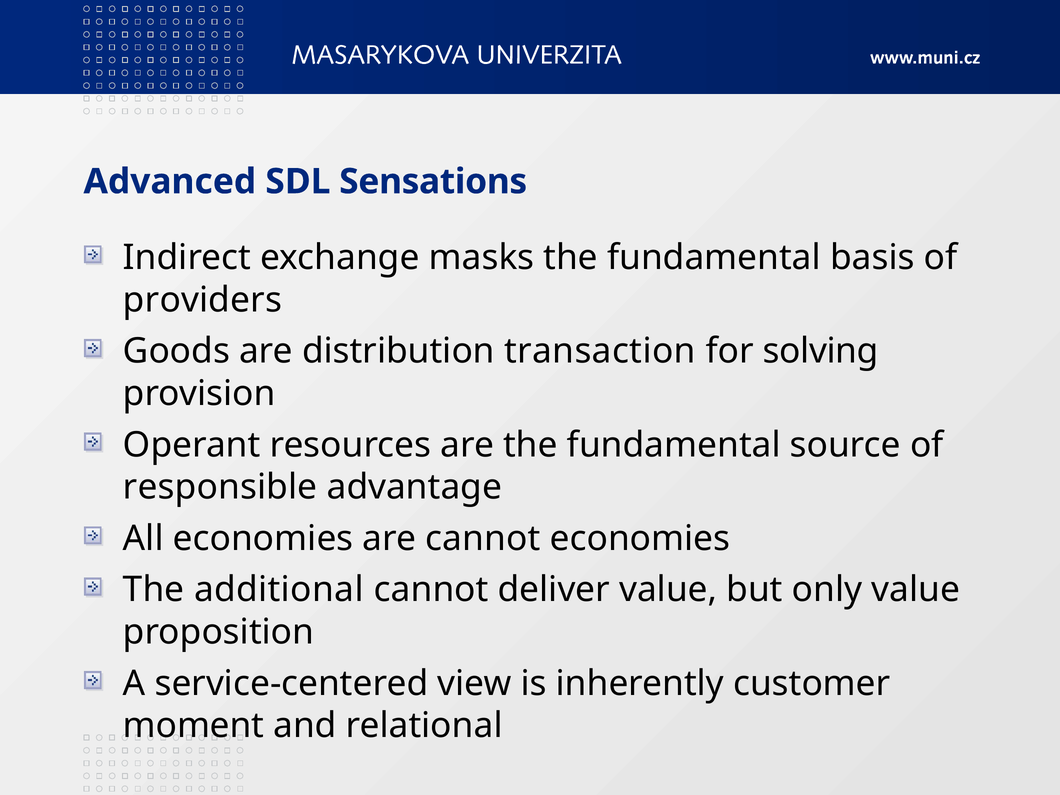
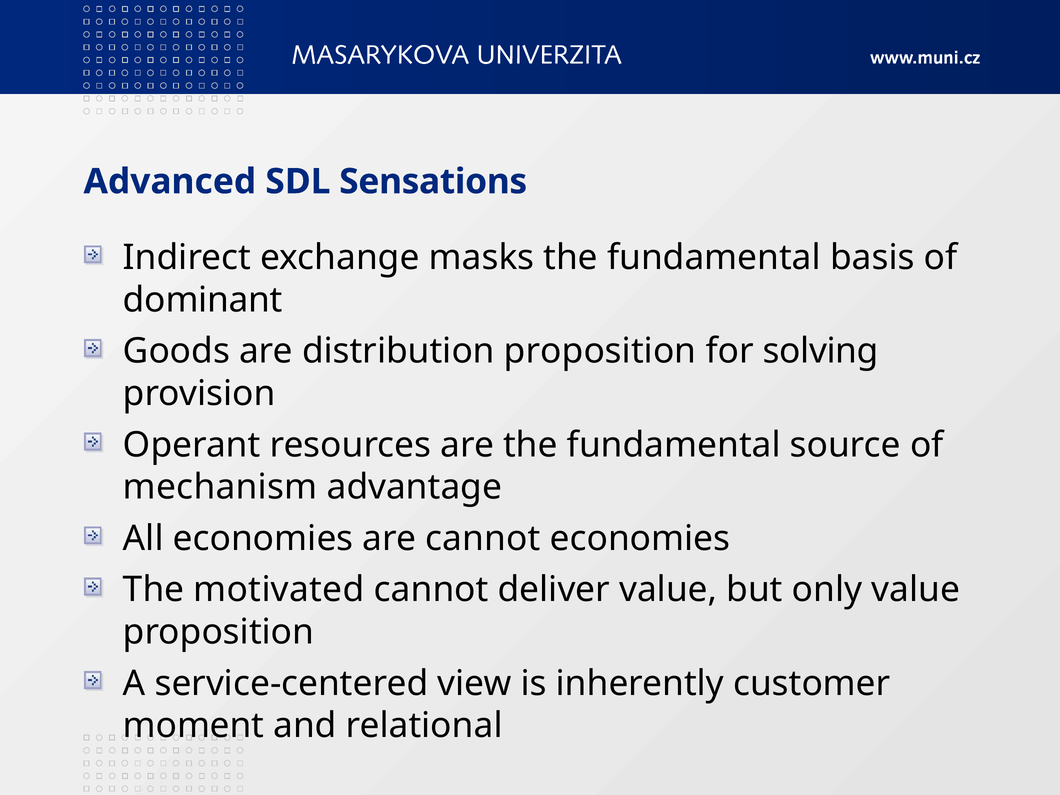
providers: providers -> dominant (203, 300)
distribution transaction: transaction -> proposition (600, 351)
responsible: responsible -> mechanism (220, 487)
additional: additional -> motivated (279, 590)
